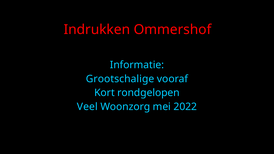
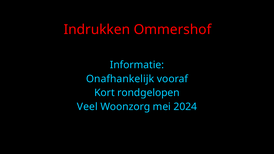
Grootschalige: Grootschalige -> Onafhankelijk (120, 79)
2022: 2022 -> 2024 (185, 107)
